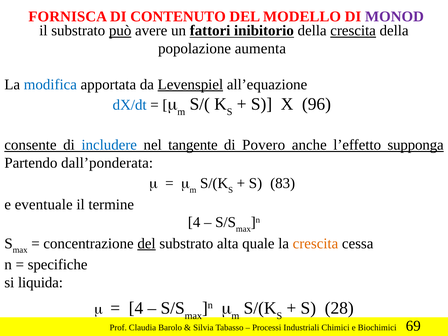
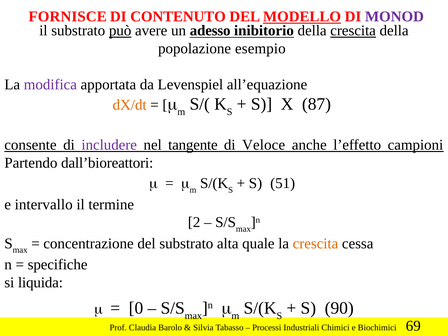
FORNISCA: FORNISCA -> FORNISCE (68, 17)
MODELLO underline: none -> present (302, 17)
fattori: fattori -> adesso (210, 31)
aumenta: aumenta -> esempio (260, 49)
modifica colour: blue -> purple (50, 84)
Levenspiel underline: present -> none (190, 84)
dX/dt colour: blue -> orange (130, 105)
96: 96 -> 87 (316, 104)
includere colour: blue -> purple (109, 145)
Povero: Povero -> Veloce (264, 145)
supponga: supponga -> campioni (415, 145)
dall’ponderata: dall’ponderata -> dall’bioreattori (107, 163)
83: 83 -> 51 (283, 183)
eventuale: eventuale -> intervallo (44, 204)
4: 4 -> 2 (194, 222)
del underline: present -> none (147, 243)
4: 4 -> 0 (136, 308)
28: 28 -> 90 (339, 308)
